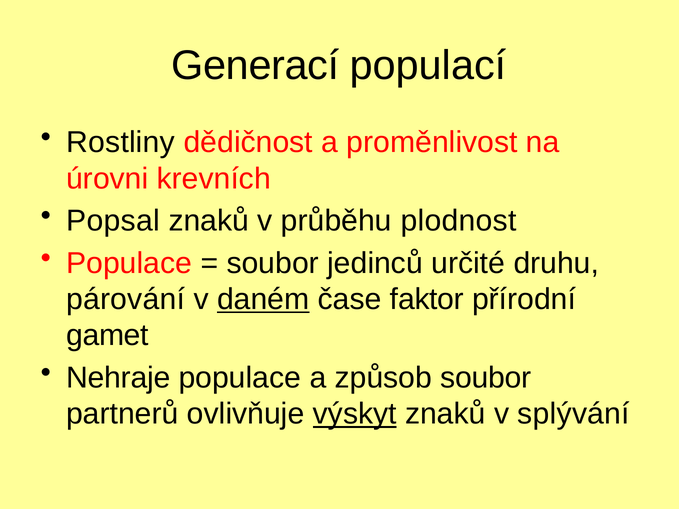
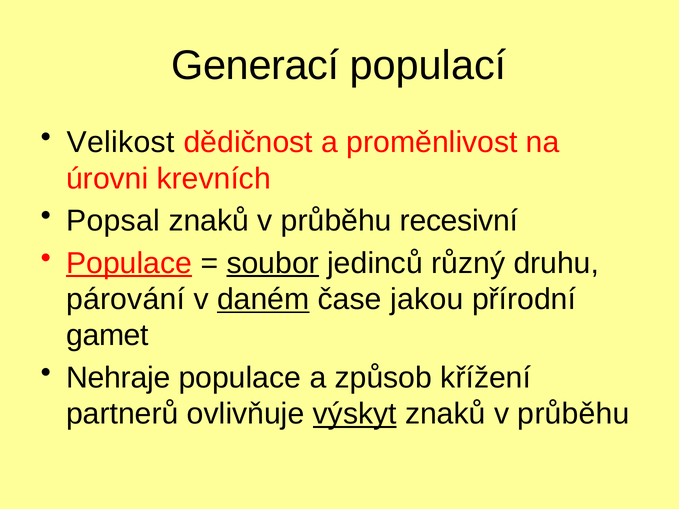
Rostliny: Rostliny -> Velikost (121, 142)
plodnost: plodnost -> recesivní (459, 221)
Populace underline: none -> present (129, 263)
soubor underline: none -> present (273, 263)
určité: určité -> různý (468, 263)
faktor: faktor -> jakou (427, 299)
způsob soubor: soubor -> křížení (486, 378)
splývání: splývání -> průběhu (574, 414)
